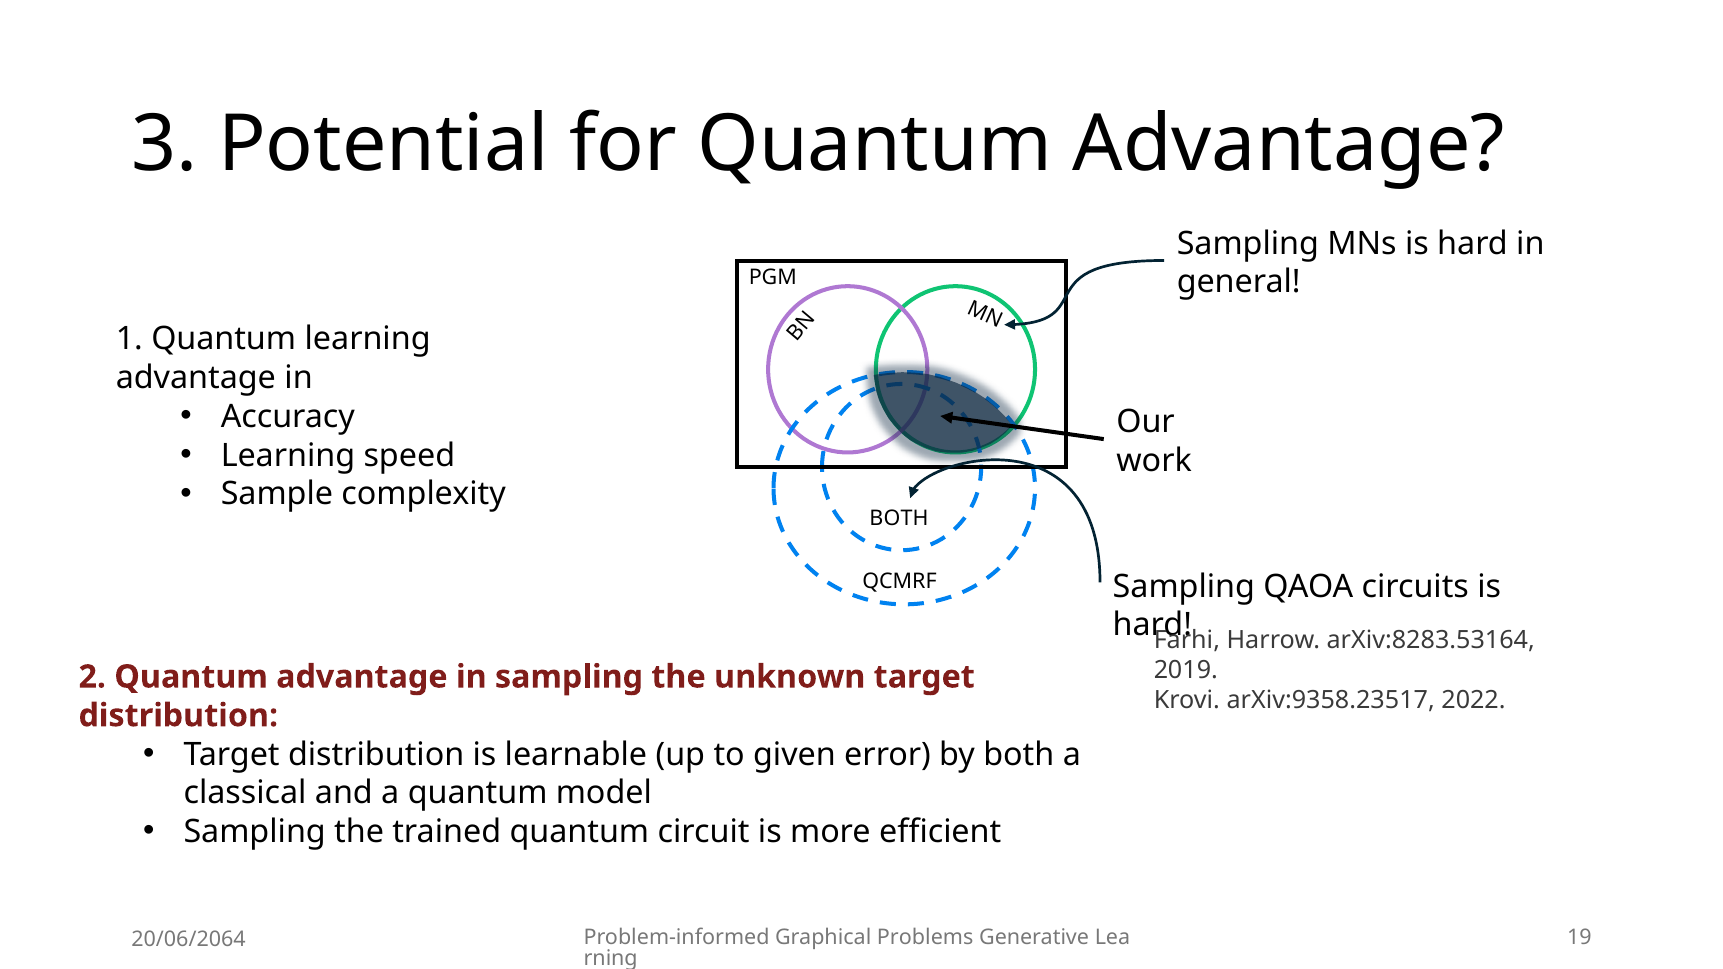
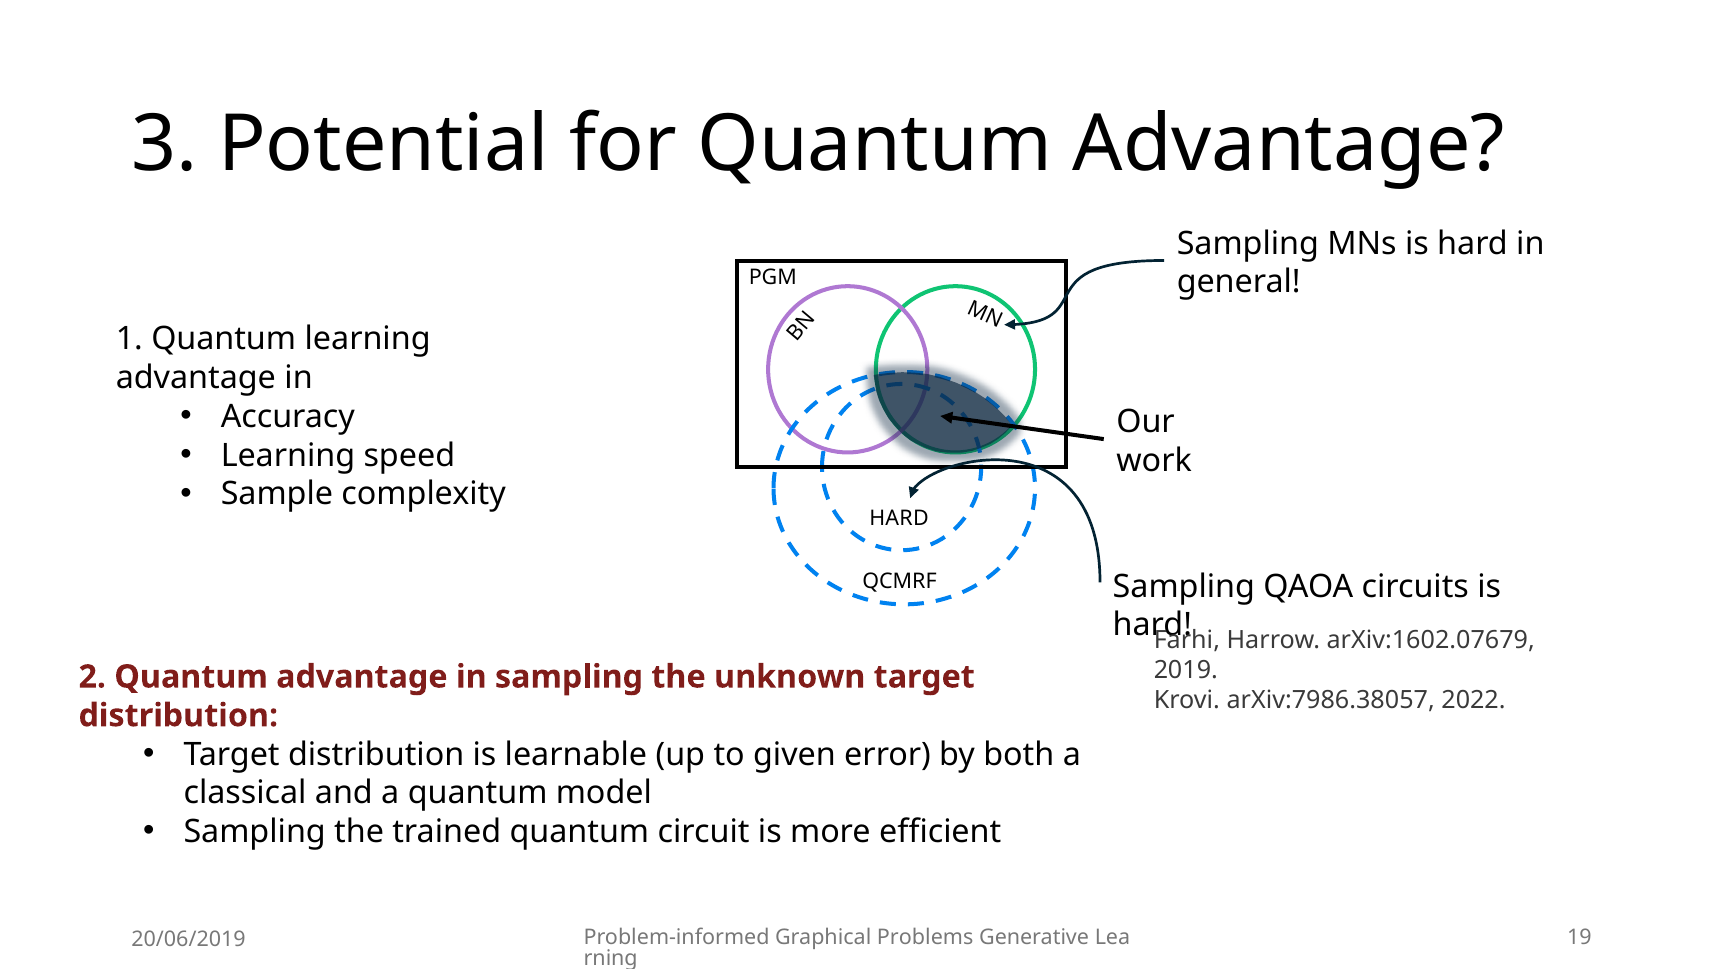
BOTH: BOTH -> HARD (899, 519)
arXiv:8283.53164: arXiv:8283.53164 -> arXiv:1602.07679 (1431, 640)
arXiv:9358.23517: arXiv:9358.23517 -> arXiv:7986.38057 (1331, 700)
20/06/2064: 20/06/2064 -> 20/06/2019 (189, 939)
